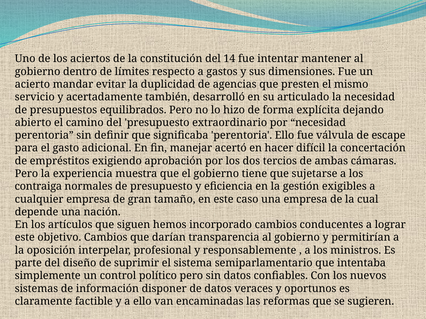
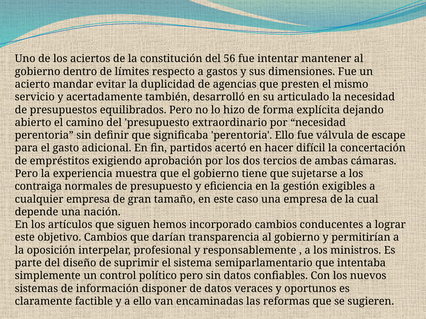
14: 14 -> 56 (229, 59)
manejar: manejar -> partidos (191, 148)
